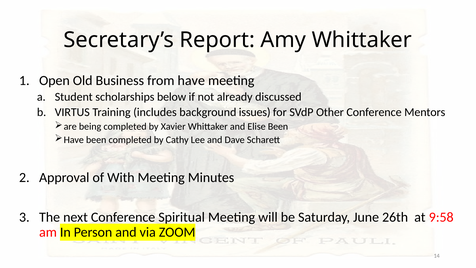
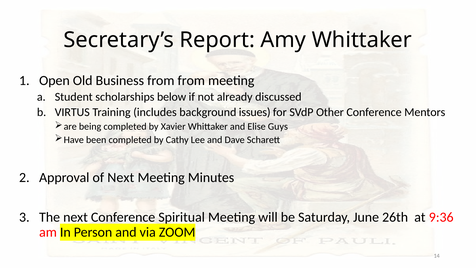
from have: have -> from (191, 80)
Elise Been: Been -> Guys (278, 126)
of With: With -> Next (121, 177)
9:58: 9:58 -> 9:36 (441, 217)
